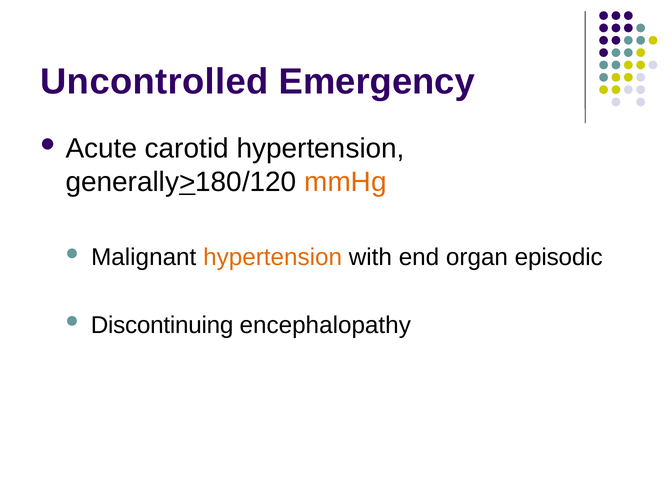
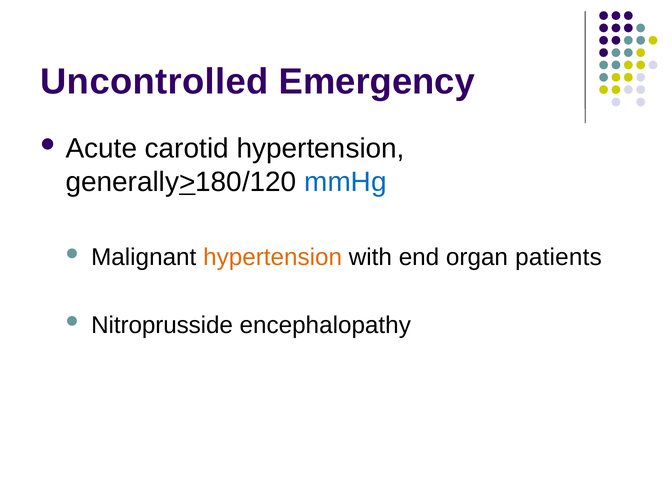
mmHg colour: orange -> blue (345, 182)
episodic: episodic -> patients (558, 257)
Discontinuing: Discontinuing -> Nitroprusside (162, 325)
